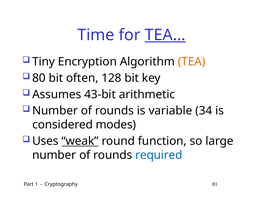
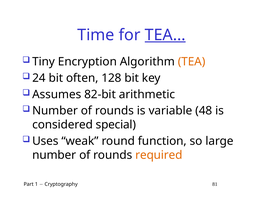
80: 80 -> 24 (39, 78)
43-bit: 43-bit -> 82-bit (100, 94)
34: 34 -> 48 (204, 111)
modes: modes -> special (116, 125)
weak underline: present -> none (80, 141)
required colour: blue -> orange (159, 155)
